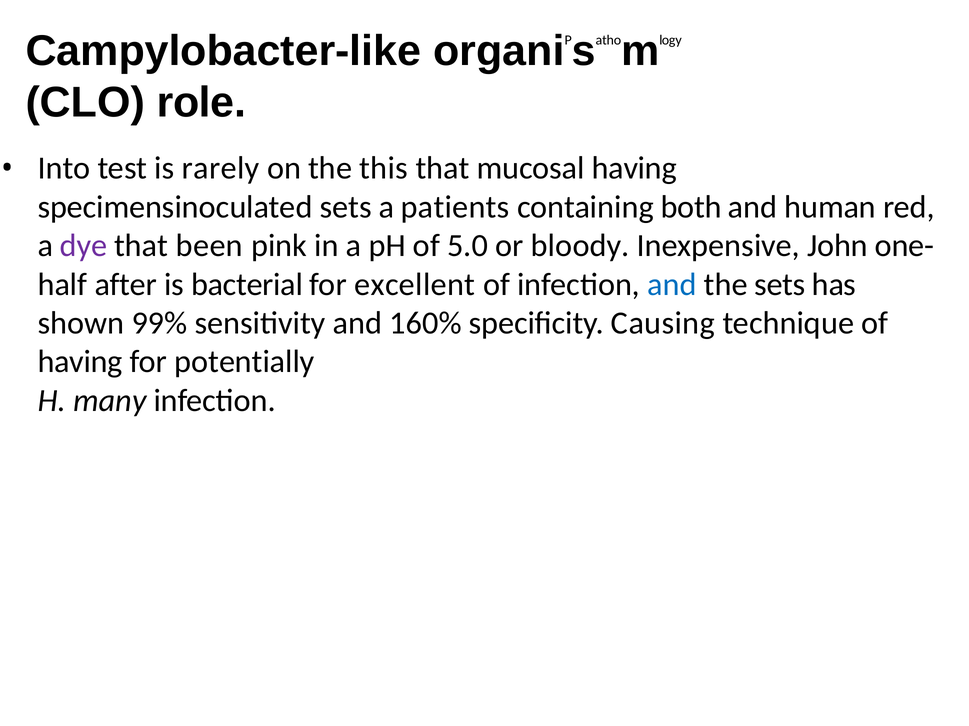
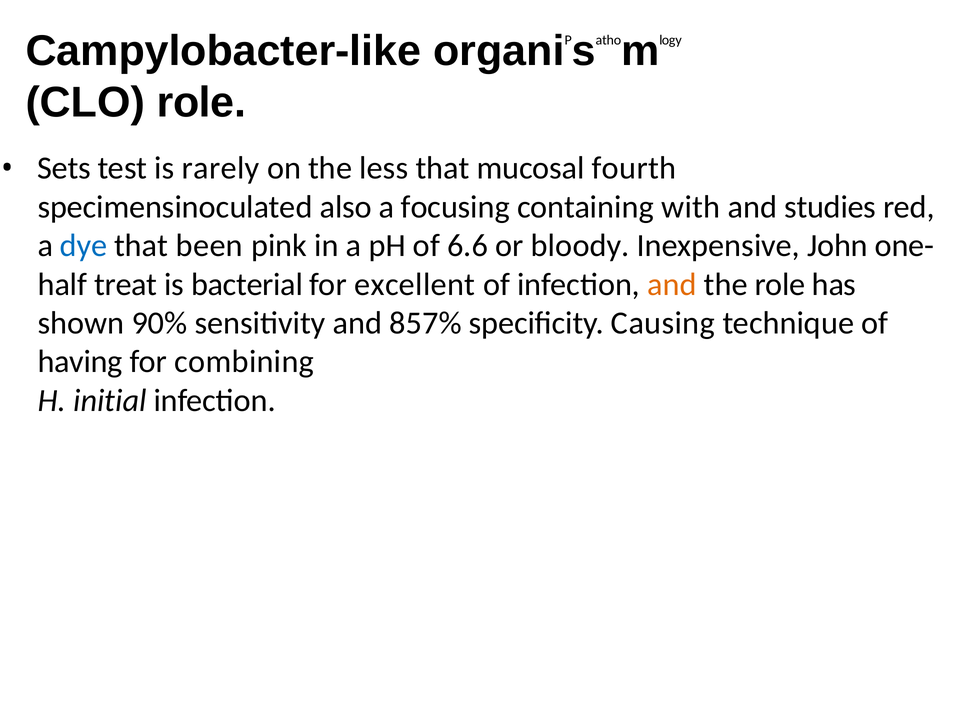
Into: Into -> Sets (64, 168)
this: this -> less (384, 168)
mucosal having: having -> fourth (634, 168)
specimensinoculated sets: sets -> also (346, 207)
patients: patients -> focusing (455, 207)
both: both -> with (691, 207)
human: human -> studies (830, 207)
dye colour: purple -> blue (83, 246)
5.0: 5.0 -> 6.6 (468, 246)
after: after -> treat (126, 285)
and colour: blue -> orange (672, 285)
the sets: sets -> role (780, 285)
99%: 99% -> 90% (159, 323)
160%: 160% -> 857% (426, 323)
potentially: potentially -> combining (244, 362)
many: many -> initial (110, 401)
